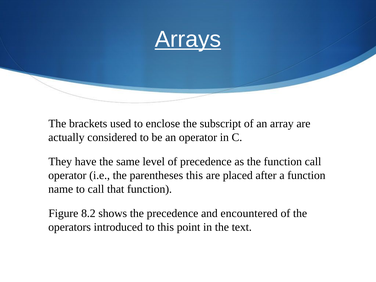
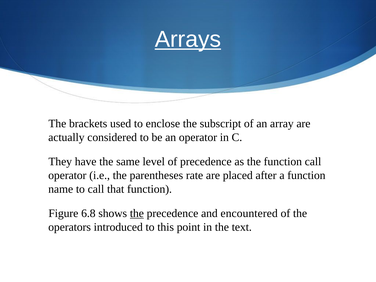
parentheses this: this -> rate (195, 175)
8.2: 8.2 -> 6.8 (88, 213)
the underline: none -> present (137, 213)
